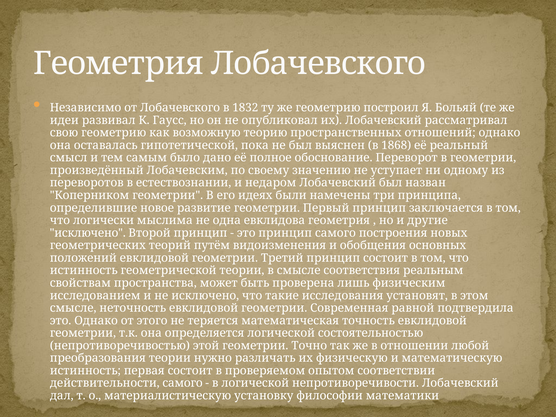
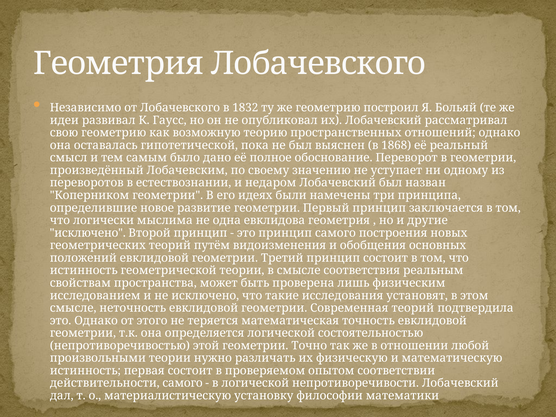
Современная равной: равной -> теорий (413, 308)
преобразования: преобразования -> произвольными (98, 358)
